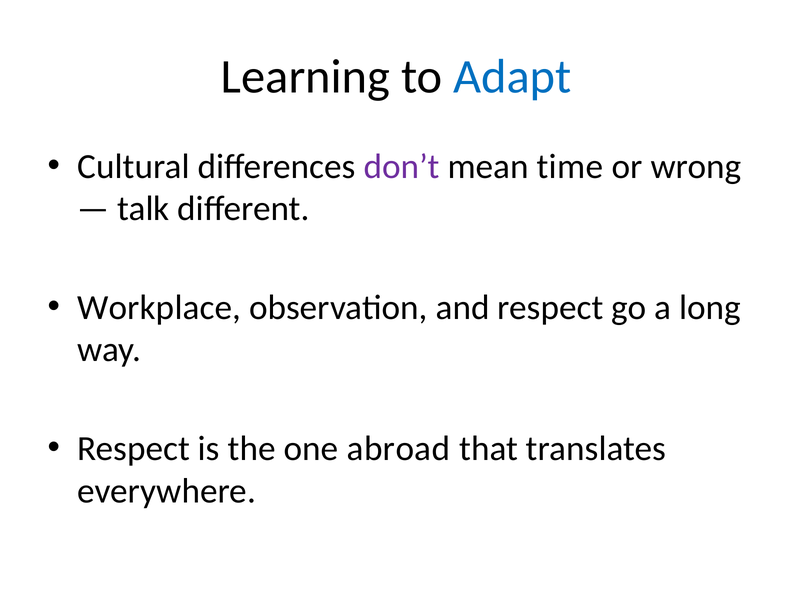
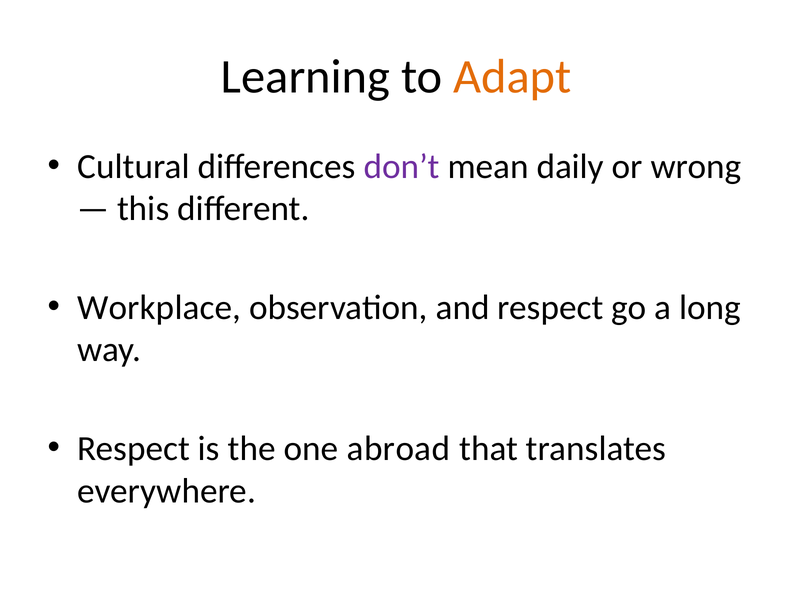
Adapt colour: blue -> orange (512, 77)
time: time -> daily (570, 166)
talk: talk -> this (143, 209)
